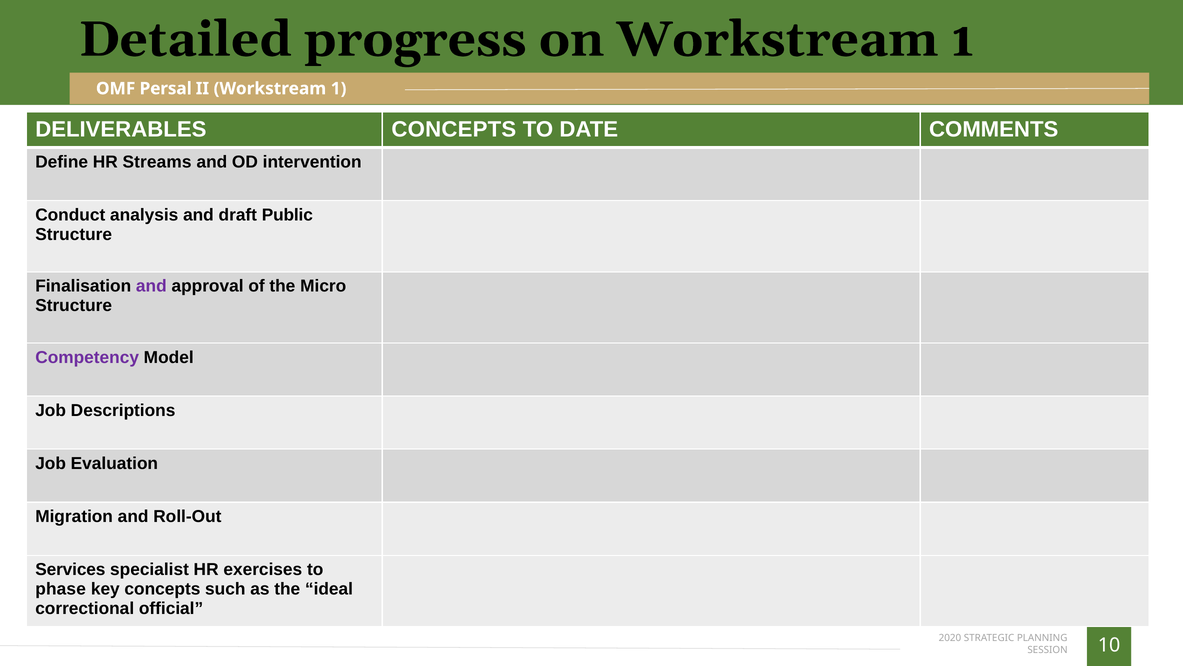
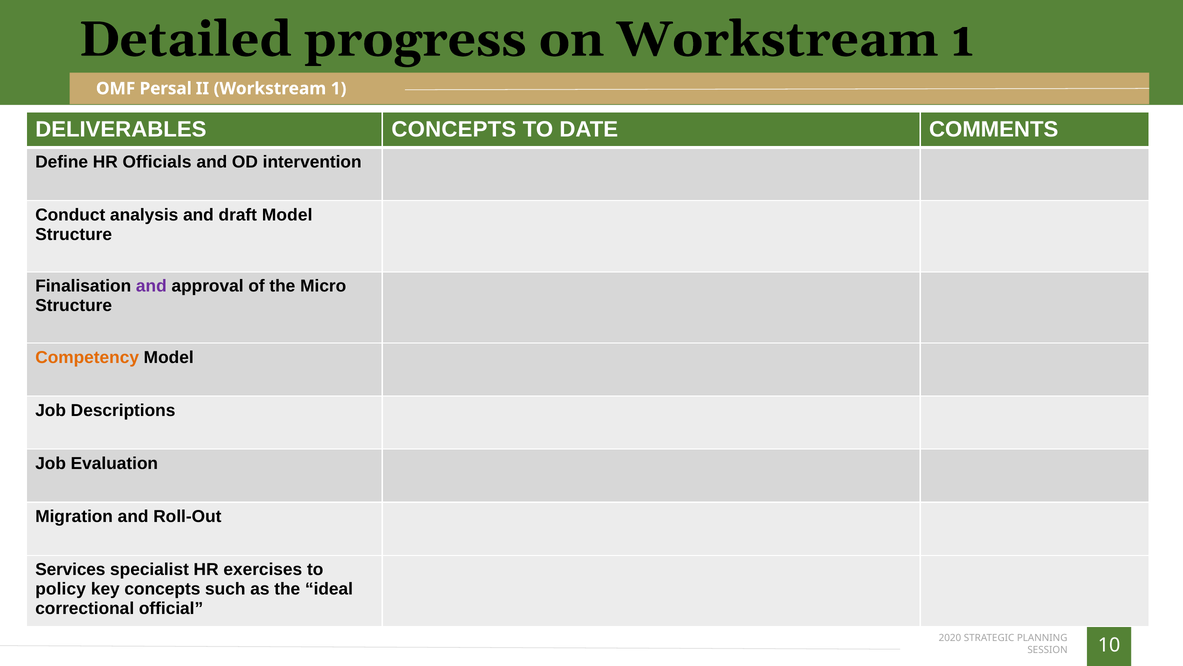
Streams: Streams -> Officials (157, 162)
draft Public: Public -> Model (287, 215)
Competency colour: purple -> orange (87, 357)
phase: phase -> policy (61, 589)
